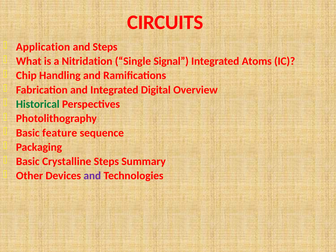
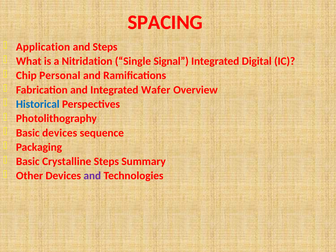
CIRCUITS: CIRCUITS -> SPACING (165, 22)
Atoms: Atoms -> Digital (257, 61)
Handling: Handling -> Personal (60, 76)
Digital: Digital -> Wafer (156, 90)
Historical colour: green -> blue (38, 104)
Basic feature: feature -> devices (60, 133)
